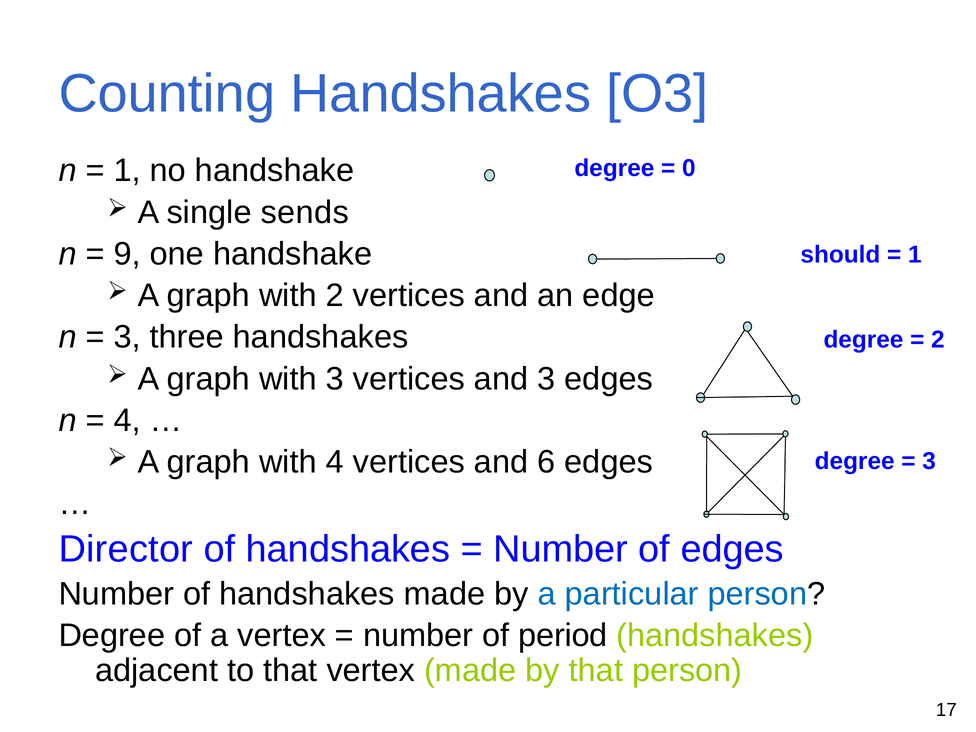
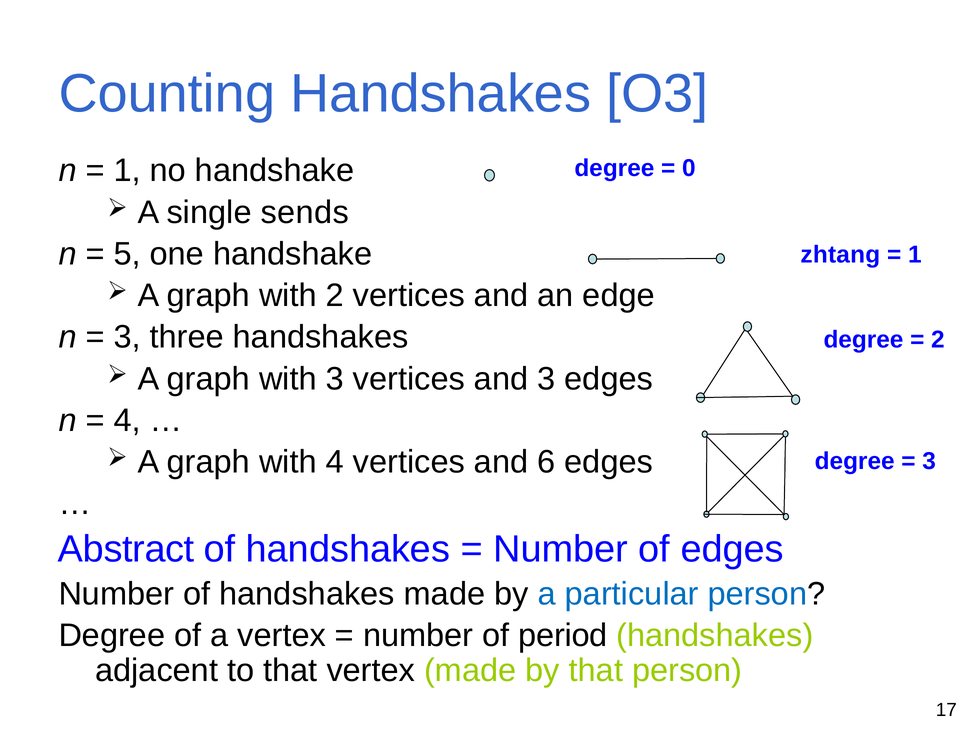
9: 9 -> 5 (127, 254)
should: should -> zhtang (840, 255)
Director: Director -> Abstract (126, 549)
